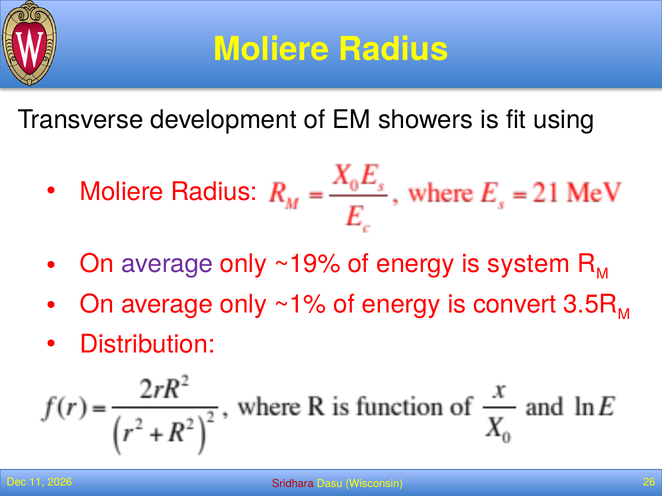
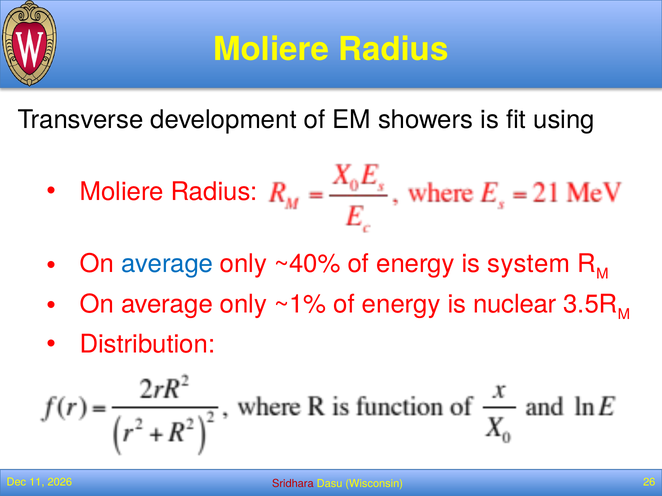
average colour: purple -> blue (167, 264)
~19%: ~19% -> ~40% (307, 264)
convert: convert -> nuclear (515, 304)
